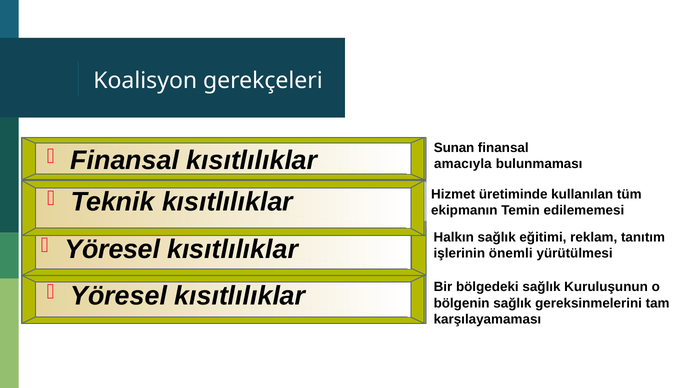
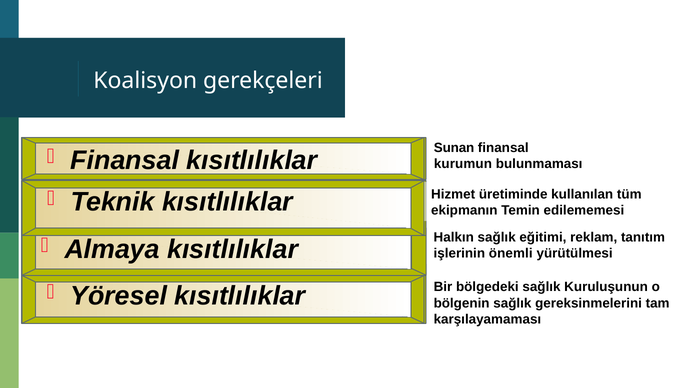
amacıyla: amacıyla -> kurumun (463, 164)
Yöresel: Yöresel -> Almaya (112, 249)
